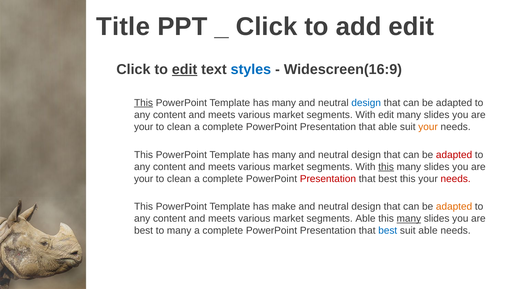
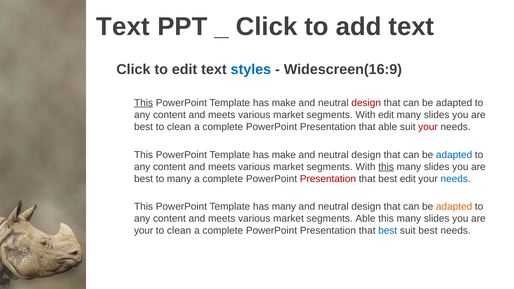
Title: Title -> Text (123, 27)
add edit: edit -> text (411, 27)
edit underline: present -> none (185, 69)
many: many -> make (284, 103)
design colour: blue -> red (366, 103)
your: your -> best (144, 127)
your colour: orange -> red (428, 127)
many: many -> make (284, 155)
adapted colour: red -> blue (454, 155)
your: your -> best (144, 179)
clean: clean -> many (179, 179)
best this: this -> edit (408, 179)
needs colour: red -> blue (456, 179)
has make: make -> many (284, 207)
many underline: present -> none (409, 219)
best: best -> your (144, 231)
many: many -> clean (179, 231)
suit able: able -> best (428, 231)
